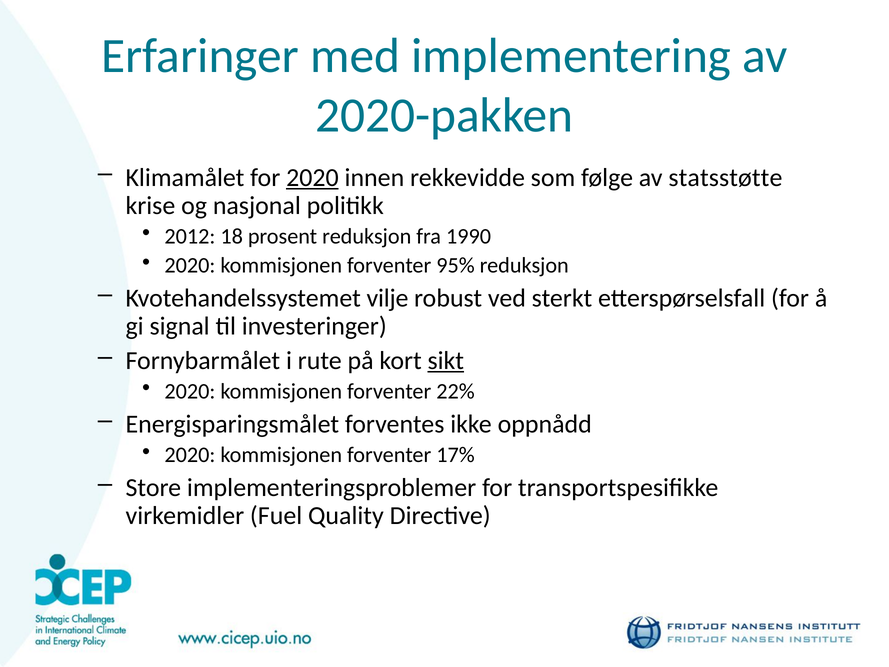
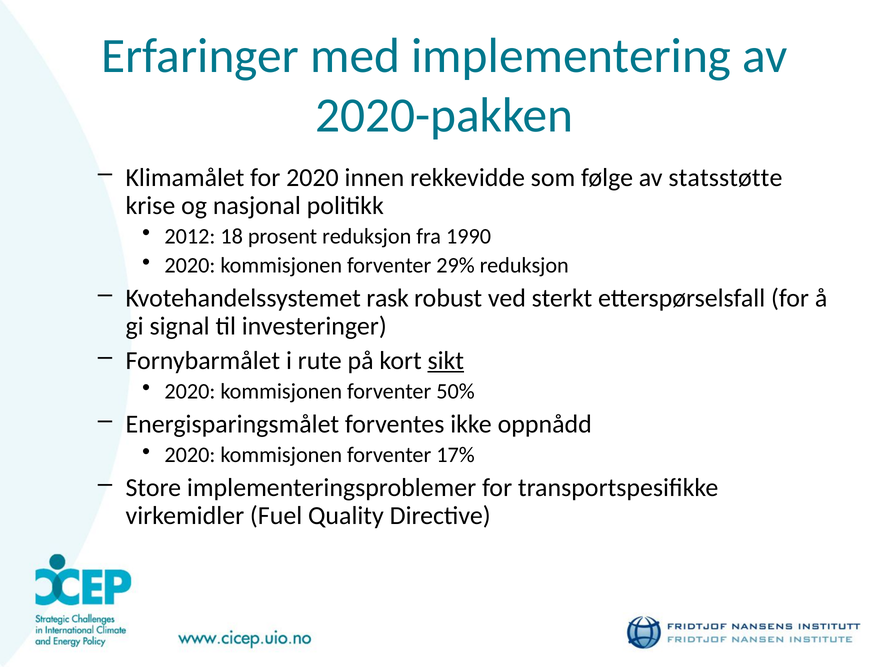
2020 underline: present -> none (312, 177)
95%: 95% -> 29% (456, 266)
vilje: vilje -> rask (388, 298)
22%: 22% -> 50% (456, 391)
